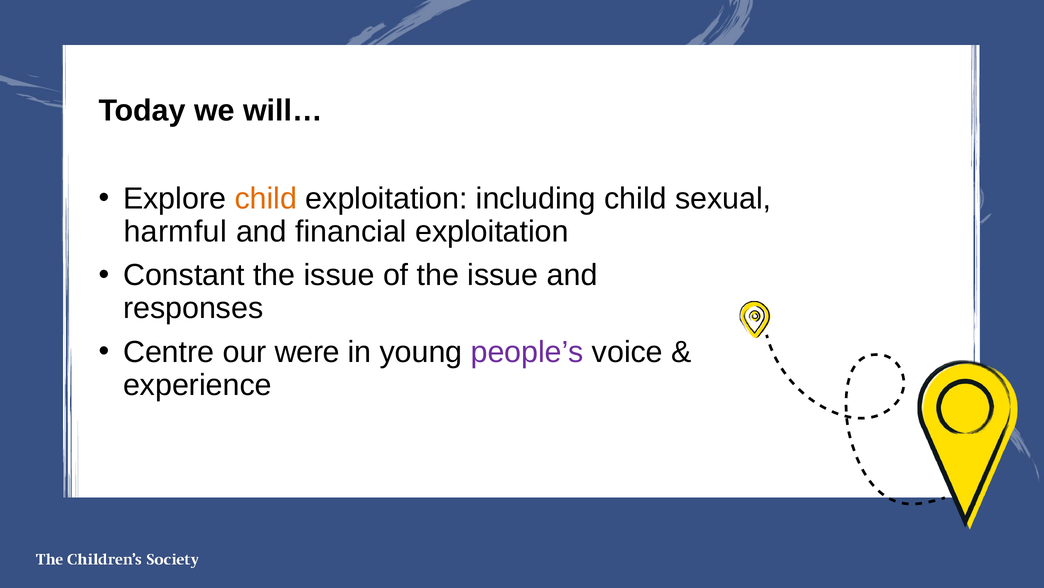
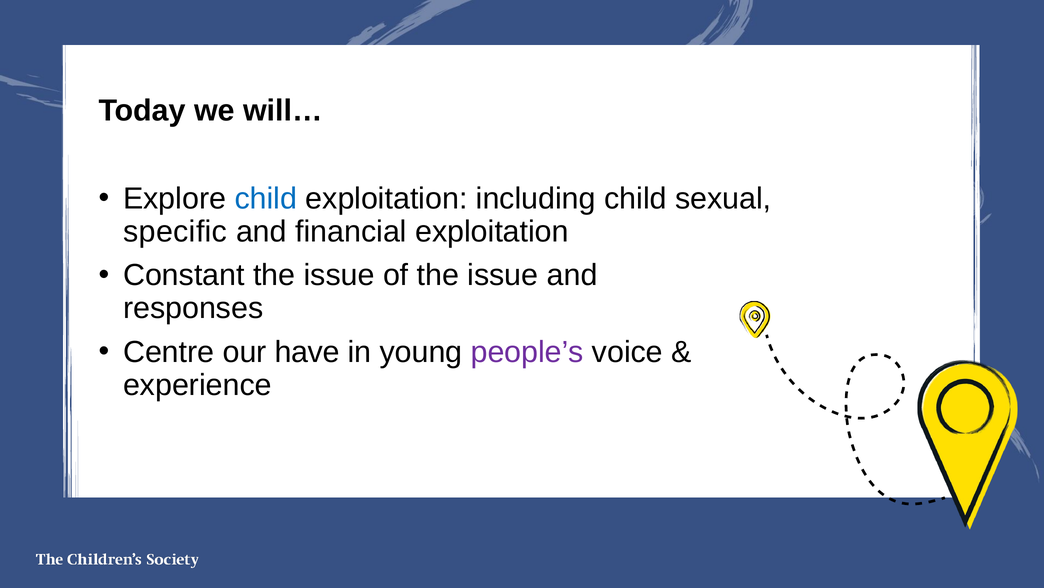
child colour: orange -> blue (266, 198)
harmful: harmful -> specific (175, 231)
were: were -> have (307, 352)
